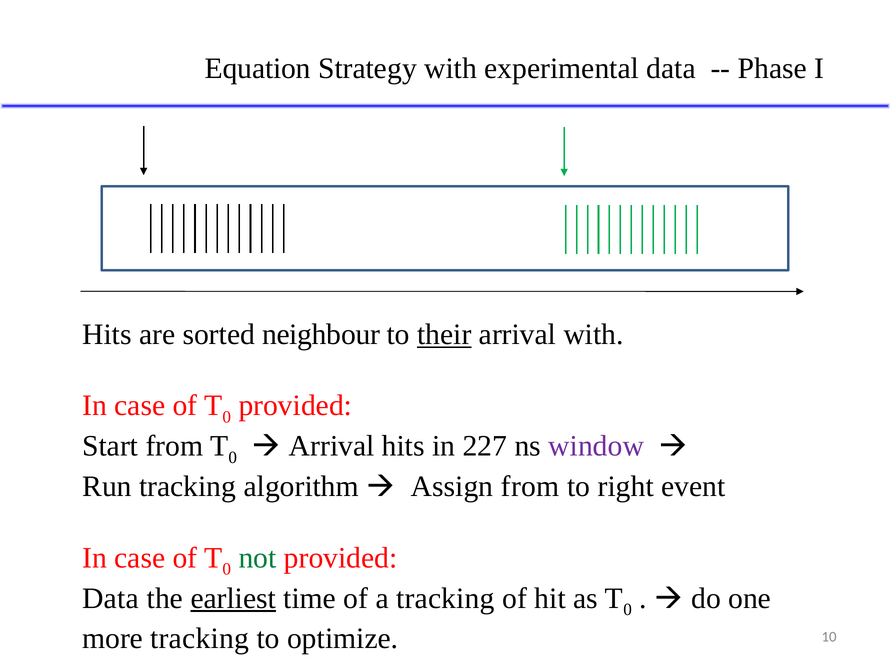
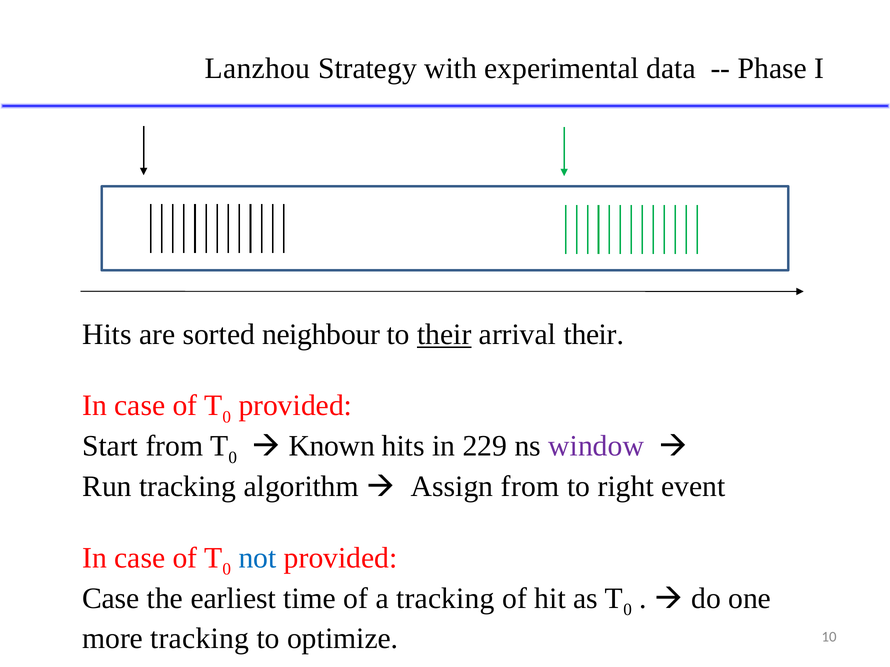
Equation: Equation -> Lanzhou (258, 69)
arrival with: with -> their (594, 335)
Arrival: Arrival -> Known (332, 446)
227: 227 -> 229 (485, 446)
not colour: green -> blue (257, 558)
Data: Data -> Case (111, 599)
earliest underline: present -> none (233, 599)
